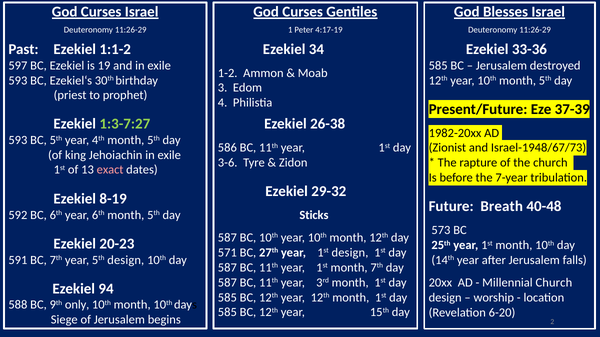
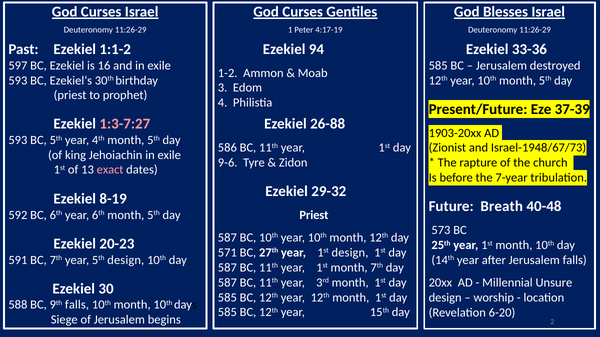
34: 34 -> 94 (316, 49)
19: 19 -> 16 (104, 66)
1:3-7:27 colour: light green -> pink (125, 124)
26-38: 26-38 -> 26-88 (328, 124)
1982-20xx: 1982-20xx -> 1903-20xx (455, 133)
3-6: 3-6 -> 9-6 (228, 163)
Sticks: Sticks -> Priest (314, 215)
Millennial Church: Church -> Unsure (554, 283)
94: 94 -> 30 (106, 289)
9th only: only -> falls (77, 305)
